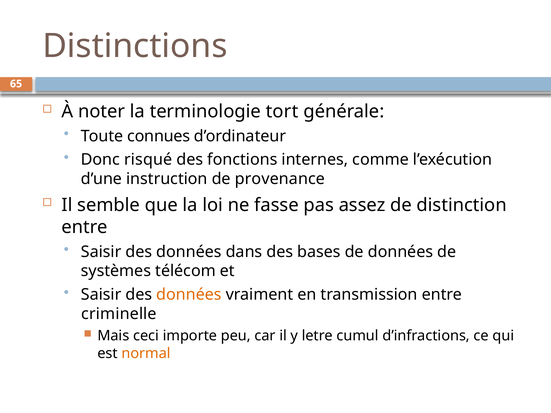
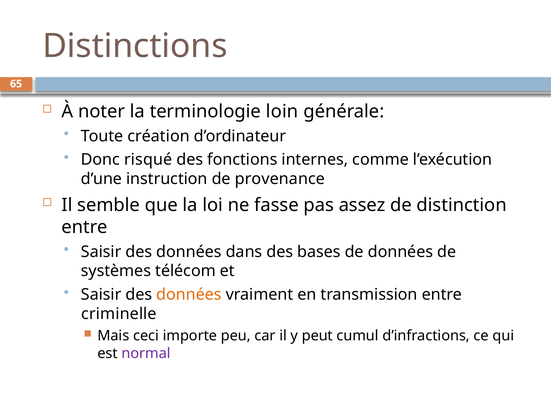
tort: tort -> loin (282, 111)
connues: connues -> création (159, 136)
letre: letre -> peut (317, 336)
normal colour: orange -> purple (146, 353)
